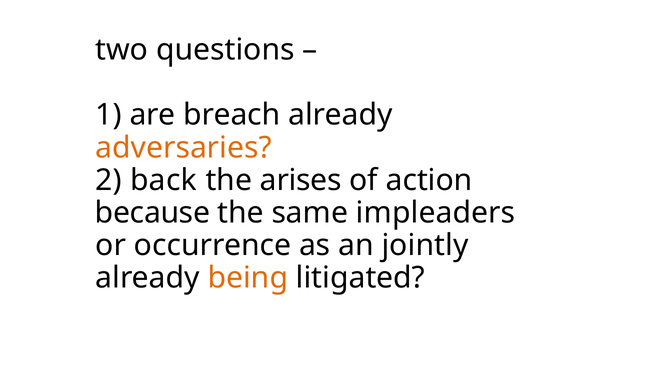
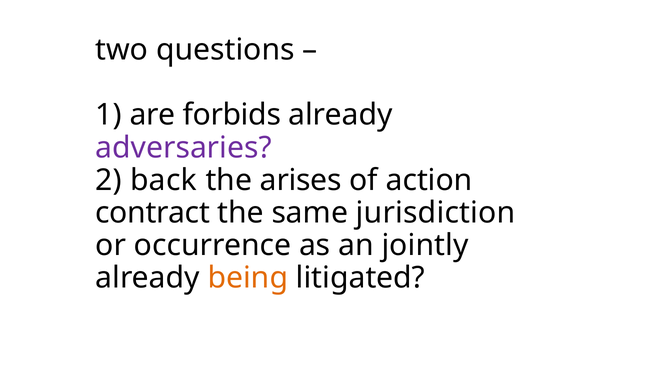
breach: breach -> forbids (232, 115)
adversaries colour: orange -> purple (184, 148)
because: because -> contract (153, 213)
impleaders: impleaders -> jurisdiction (436, 213)
